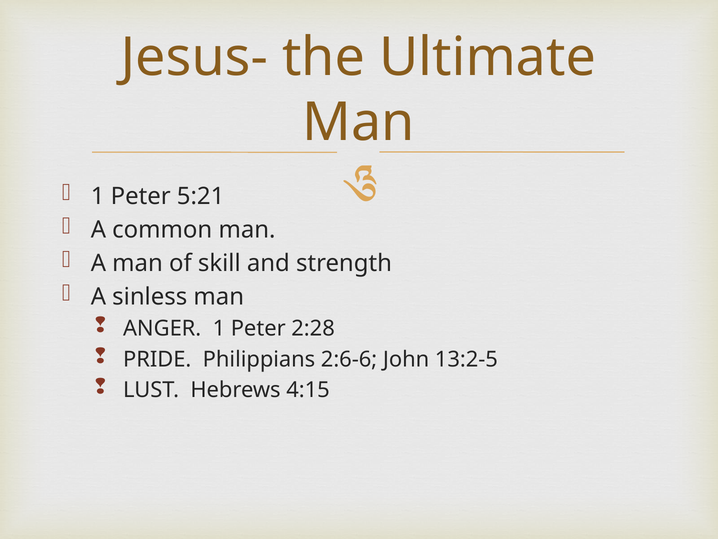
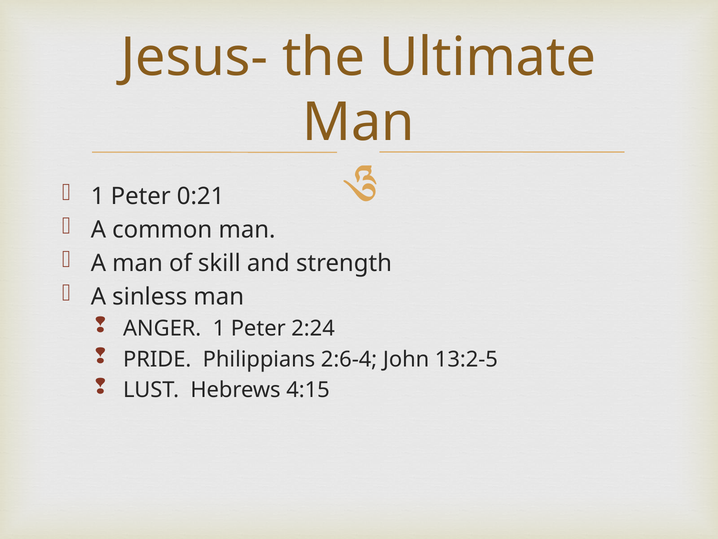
5:21: 5:21 -> 0:21 (201, 196)
2:28: 2:28 -> 2:24 (313, 328)
2:6-6: 2:6-6 -> 2:6-4 (349, 359)
